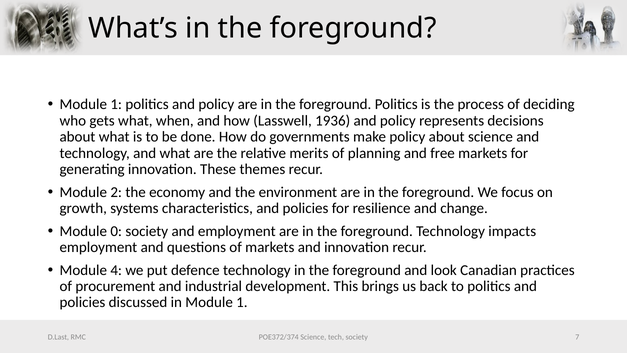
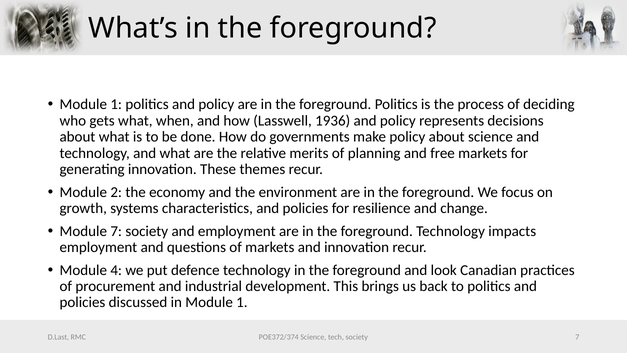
Module 0: 0 -> 7 (116, 231)
